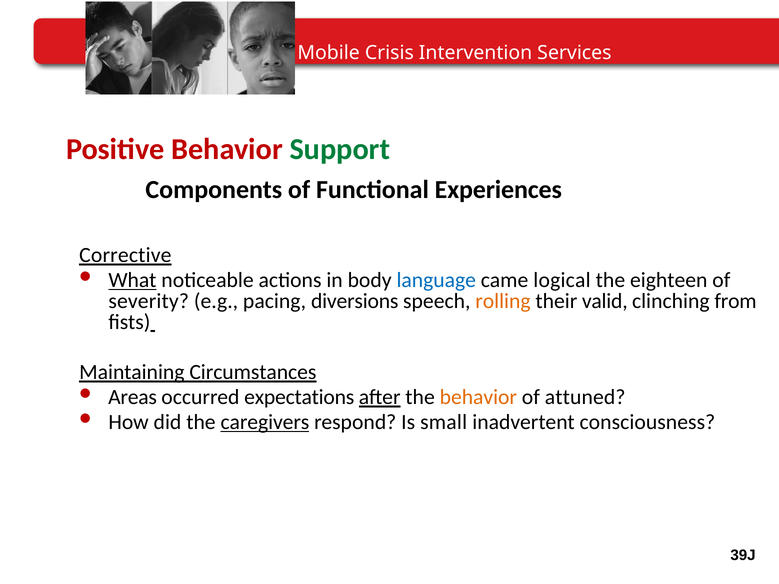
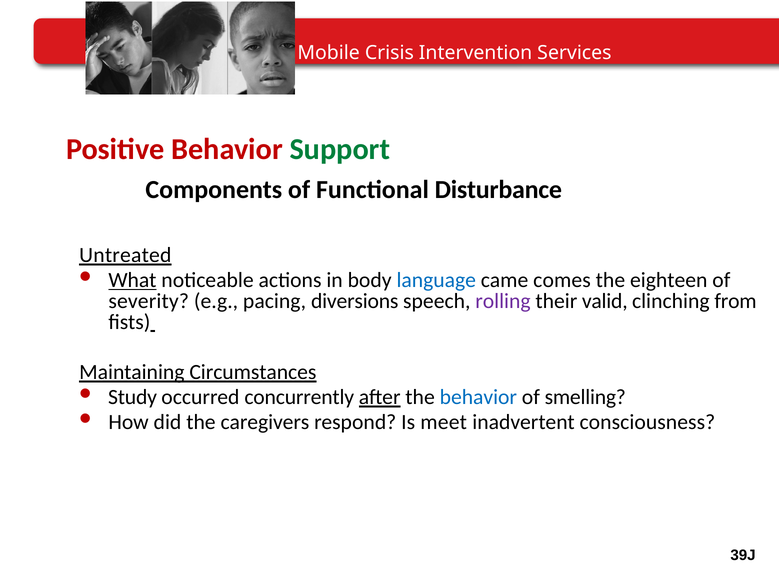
Experiences: Experiences -> Disturbance (498, 190)
Corrective: Corrective -> Untreated (125, 255)
logical: logical -> comes (562, 280)
rolling colour: orange -> purple (503, 301)
Areas: Areas -> Study (133, 397)
expectations: expectations -> concurrently (299, 397)
behavior colour: orange -> blue (478, 397)
attuned: attuned -> smelling (585, 397)
caregivers underline: present -> none (265, 422)
small: small -> meet (444, 422)
